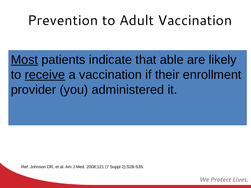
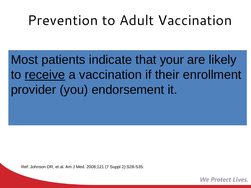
Most underline: present -> none (24, 60)
able: able -> your (172, 60)
administered: administered -> endorsement (128, 90)
